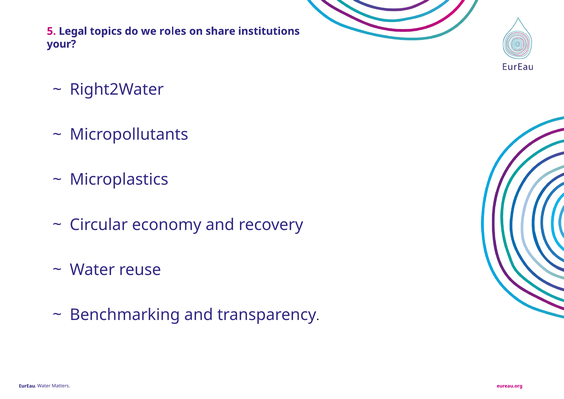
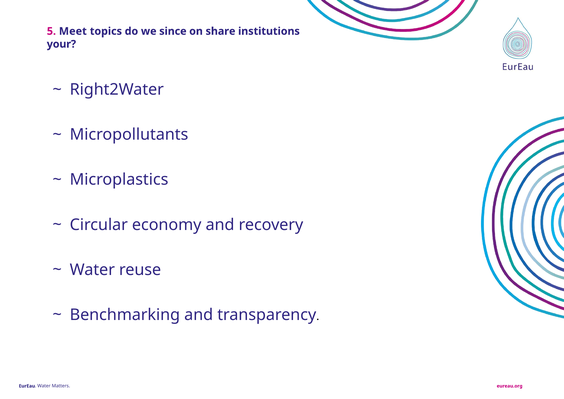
Legal: Legal -> Meet (73, 31)
roles: roles -> since (173, 31)
